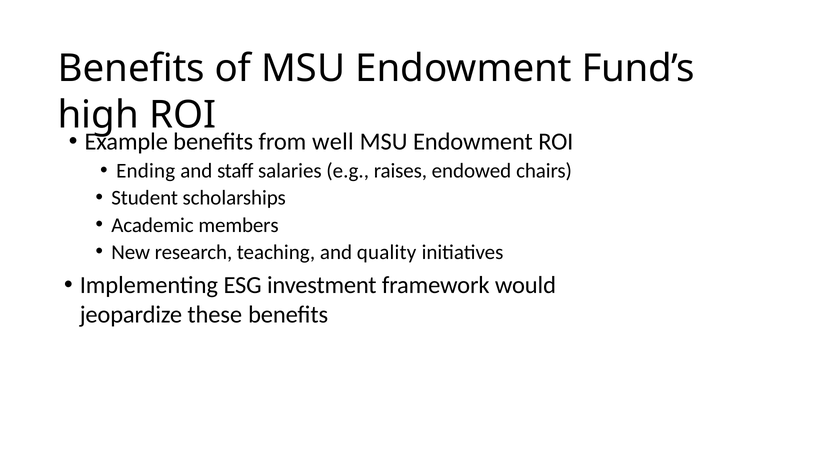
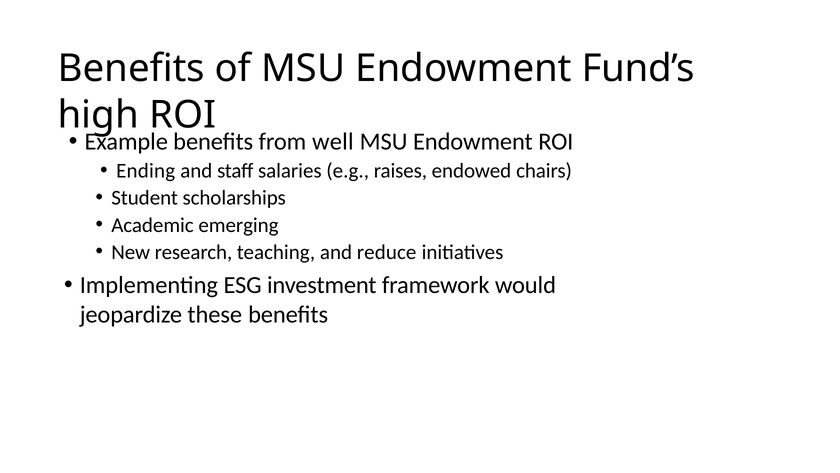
members: members -> emerging (238, 225)
quality: quality -> reduce (387, 252)
